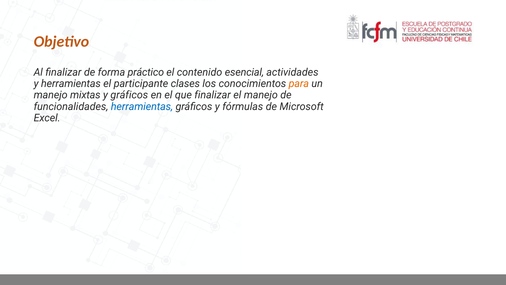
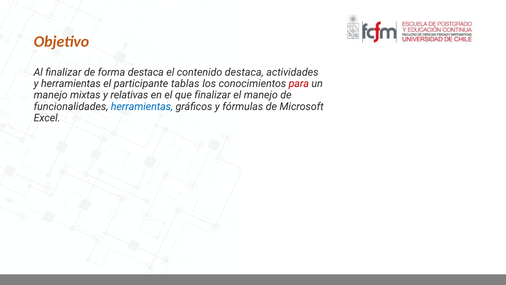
forma práctico: práctico -> destaca (146, 72)
contenido esencial: esencial -> destaca (244, 72)
clases: clases -> tablas (185, 84)
para colour: orange -> red (299, 84)
y gráficos: gráficos -> relativas (129, 95)
